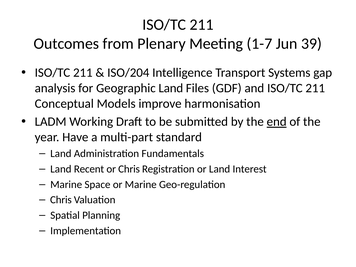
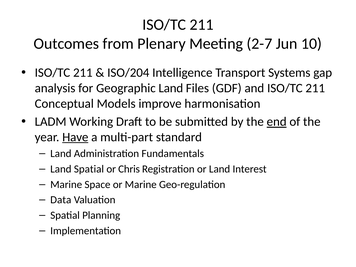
1-7: 1-7 -> 2-7 (259, 44)
39: 39 -> 10 (312, 44)
Have underline: none -> present (75, 137)
Land Recent: Recent -> Spatial (89, 169)
Chris: Chris -> Data (61, 200)
